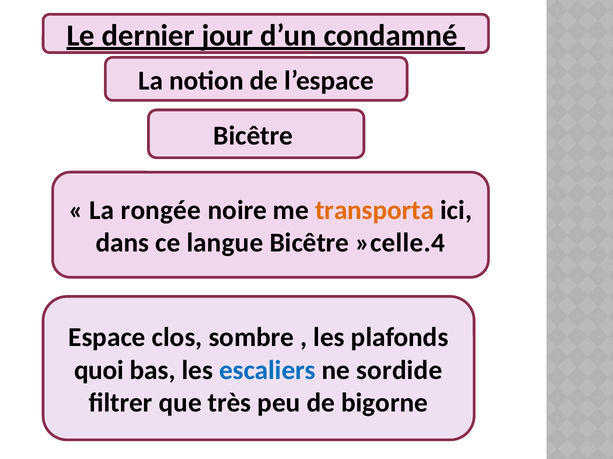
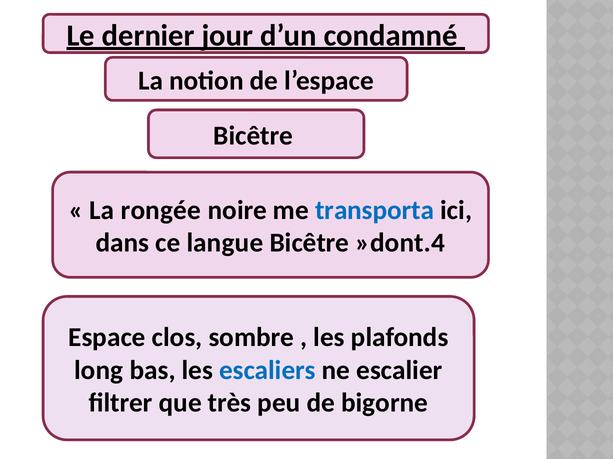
transporta colour: orange -> blue (375, 211)
»celle.4: »celle.4 -> »dont.4 (400, 243)
quoi: quoi -> long (99, 371)
sordide: sordide -> escalier (399, 371)
